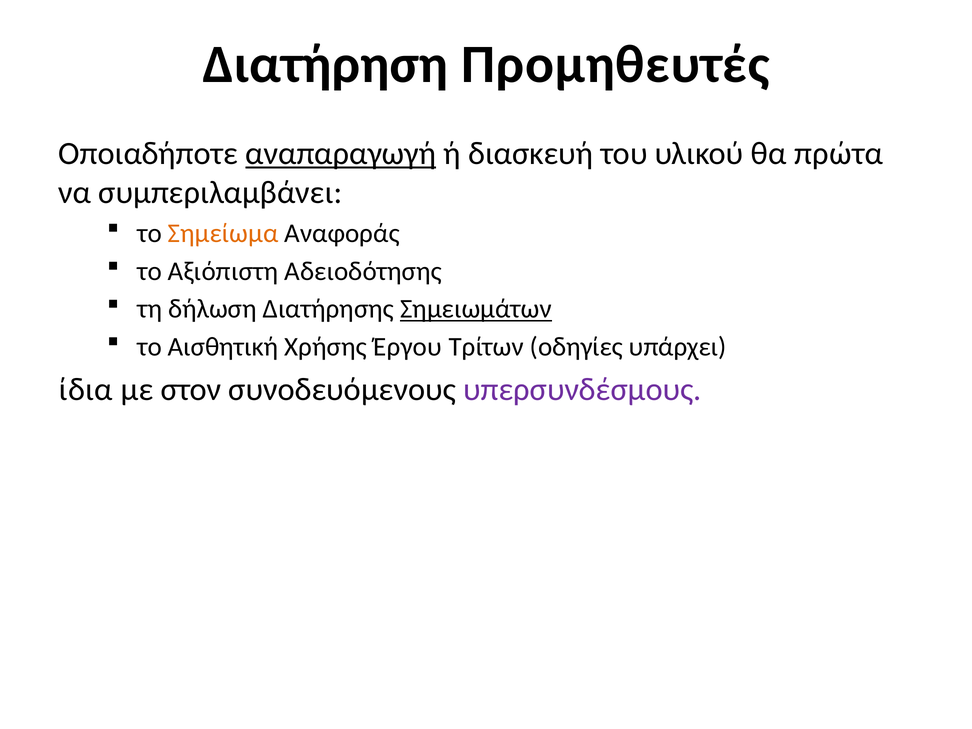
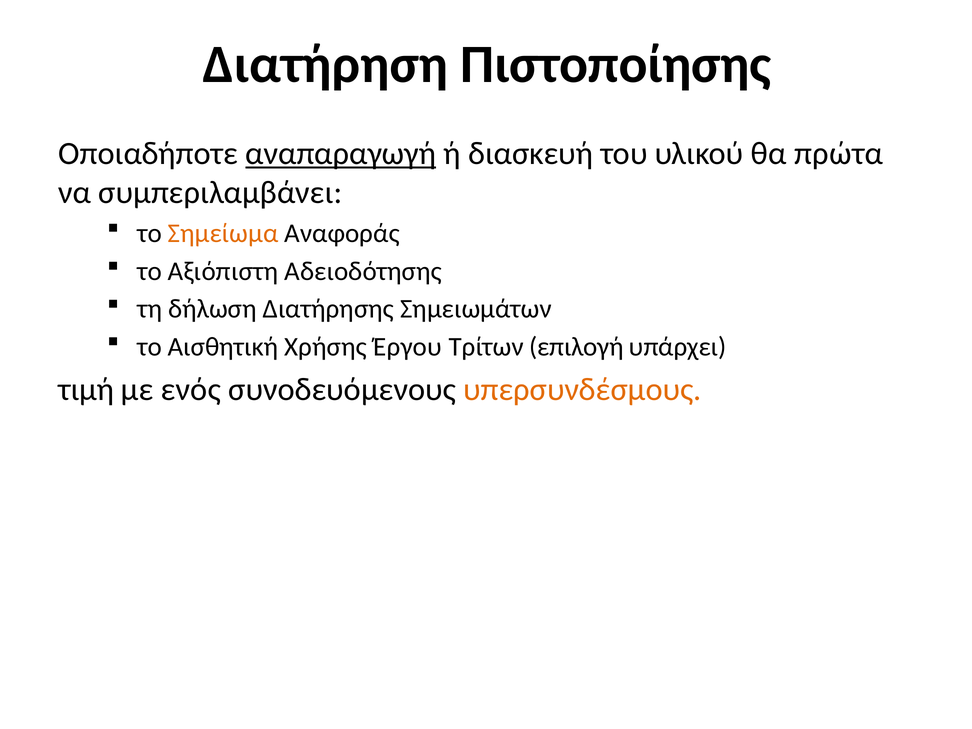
Προμηθευτές: Προμηθευτές -> Πιστοποίησης (616, 64)
Σημειωμάτων underline: present -> none (476, 309)
οδηγίες: οδηγίες -> επιλογή (577, 347)
ίδια: ίδια -> τιμή (86, 389)
στον: στον -> ενός (191, 389)
υπερσυνδέσμους colour: purple -> orange (582, 389)
